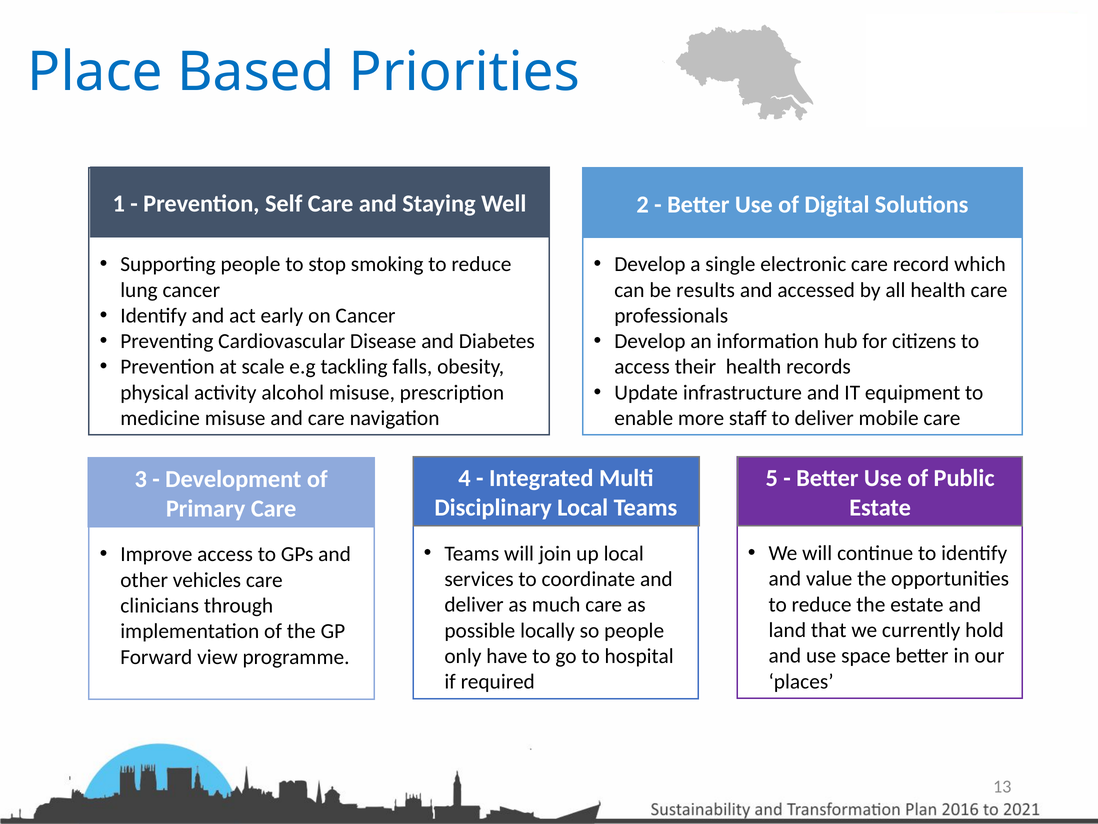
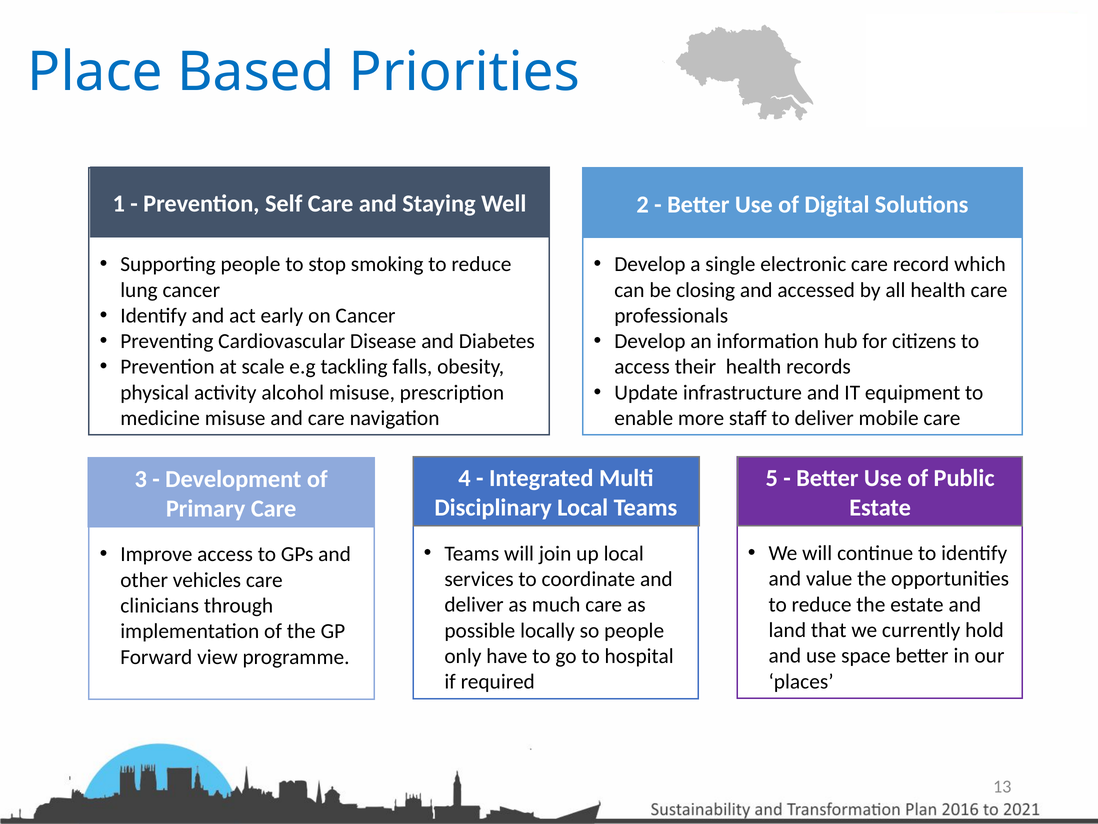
results: results -> closing (706, 290)
